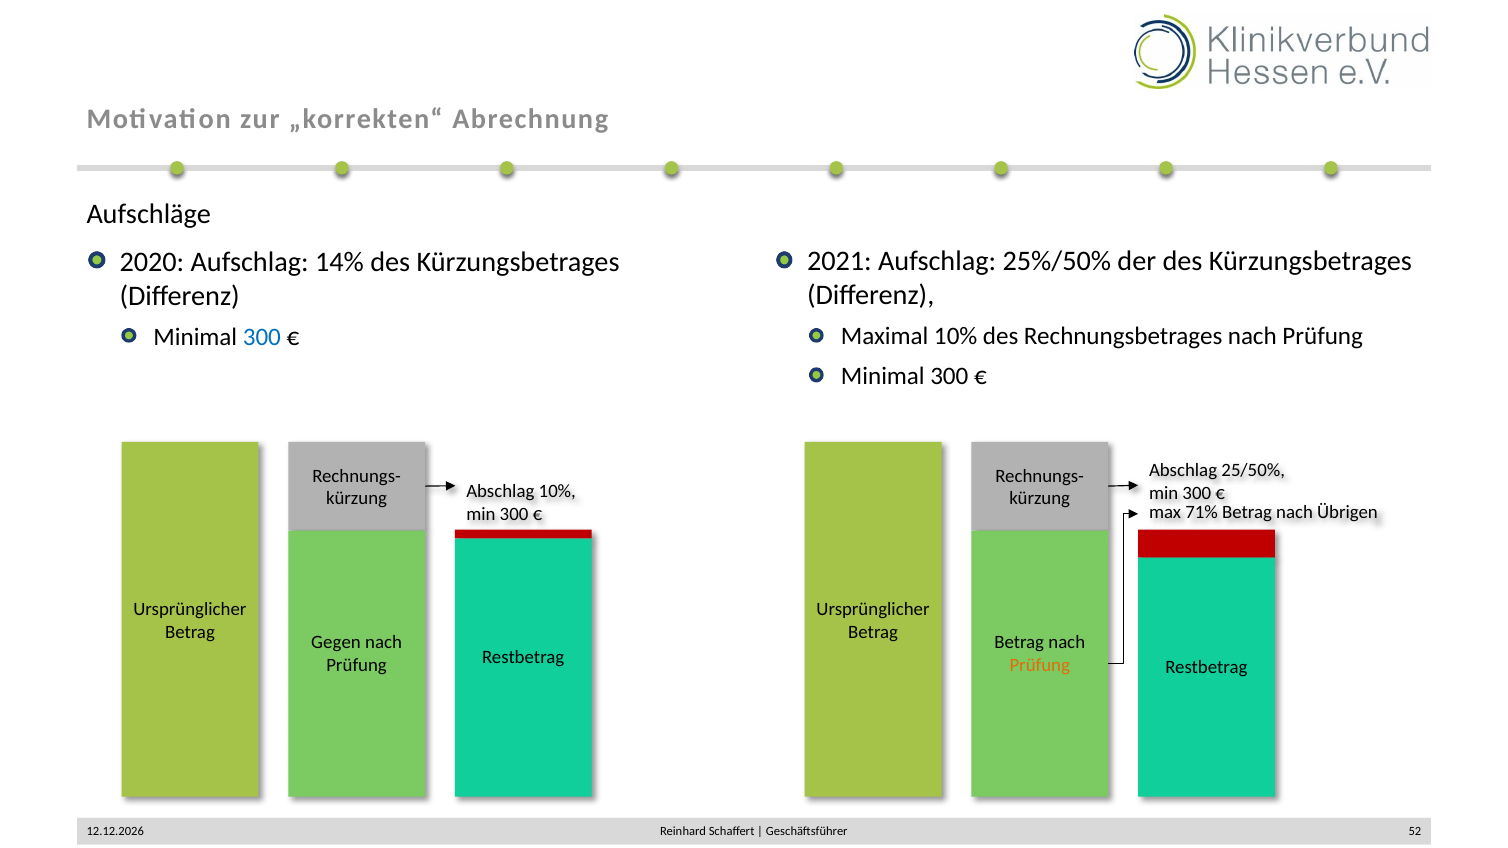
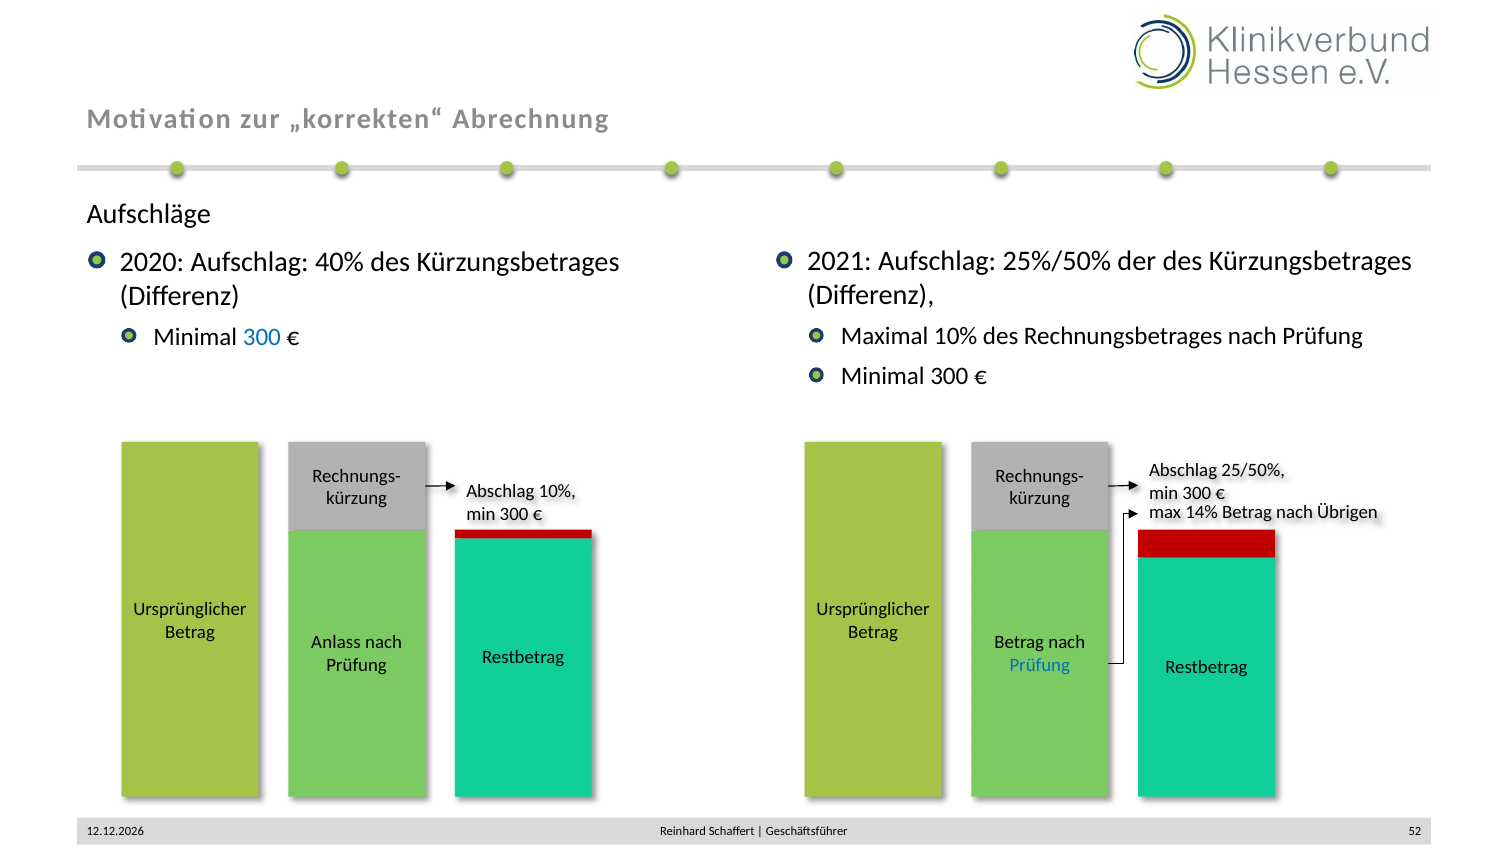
14%: 14% -> 40% (339, 262)
71%: 71% -> 14% (1202, 513)
Gegen: Gegen -> Anlass (336, 642)
Prüfung colour: orange -> blue (1040, 665)
